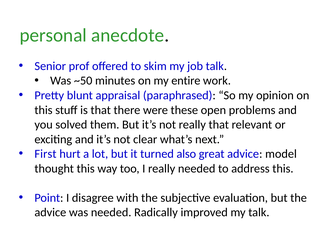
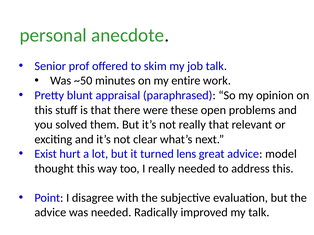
First: First -> Exist (46, 154)
also: also -> lens (186, 154)
